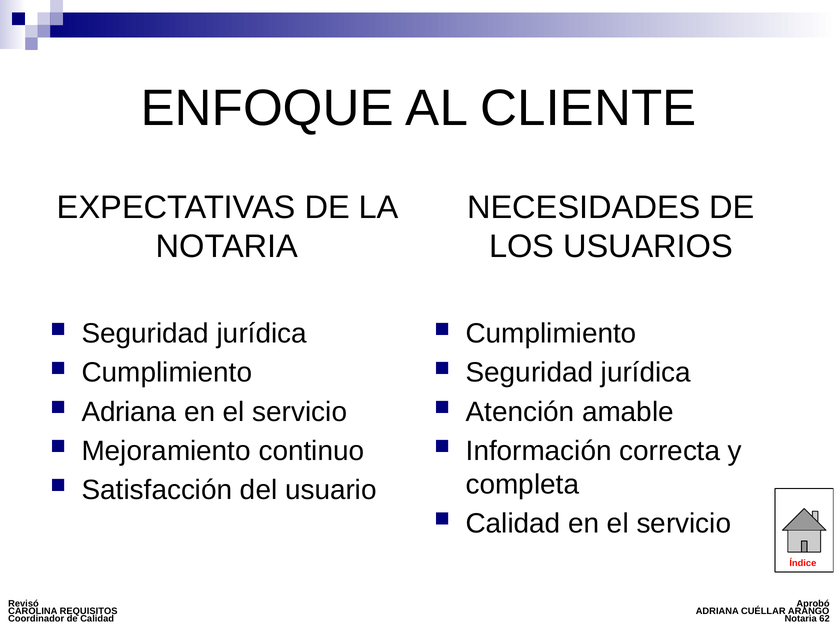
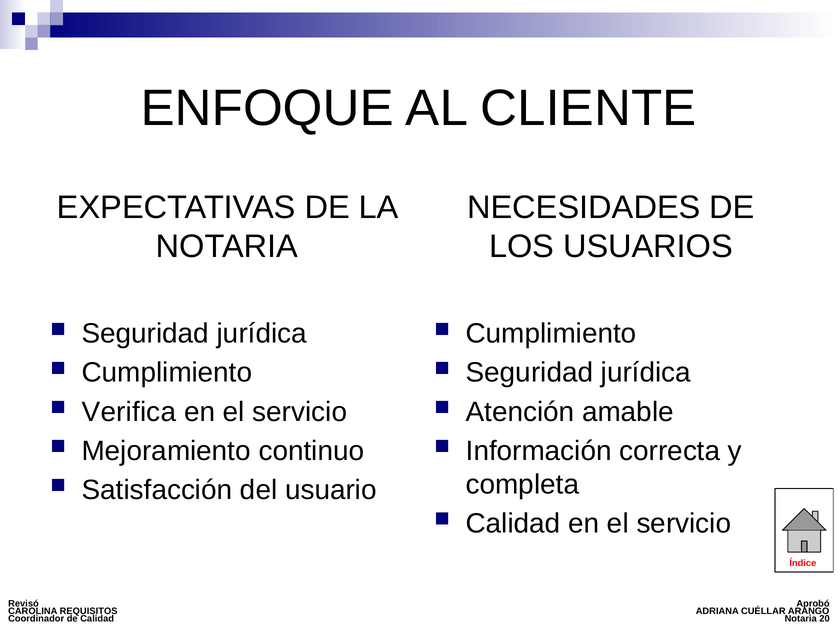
Adriana: Adriana -> Verifica (129, 412)
62: 62 -> 20 (825, 619)
